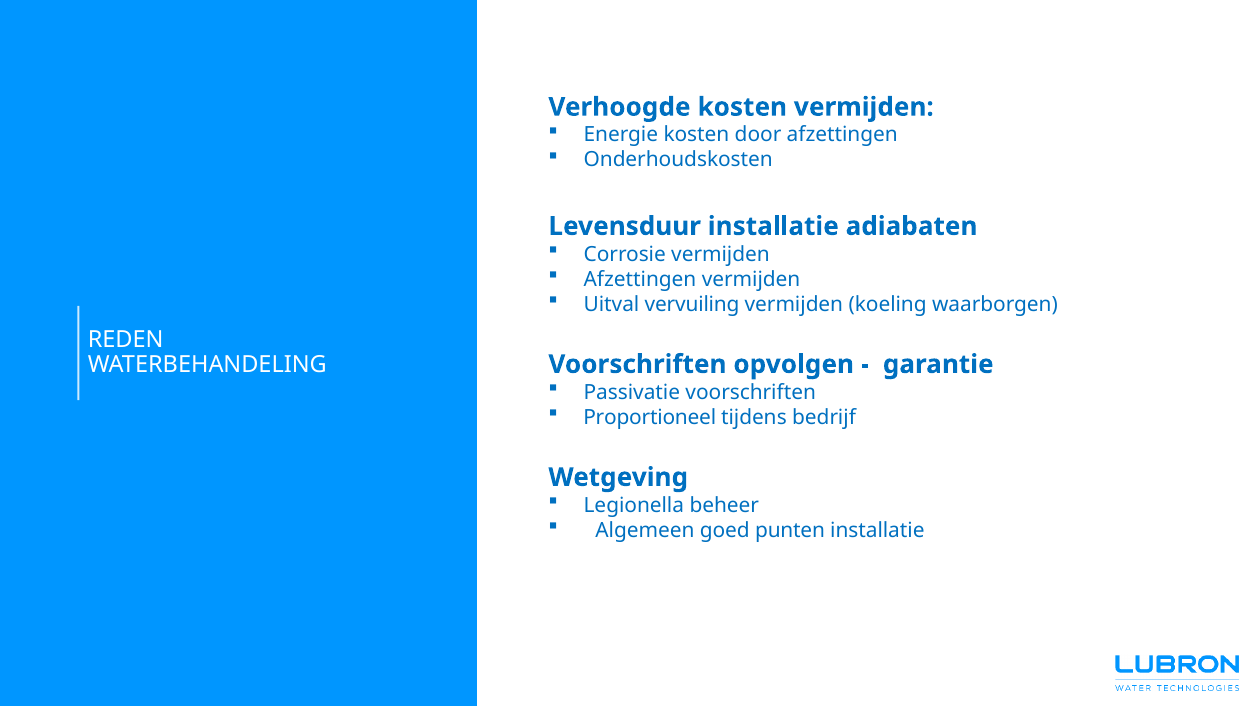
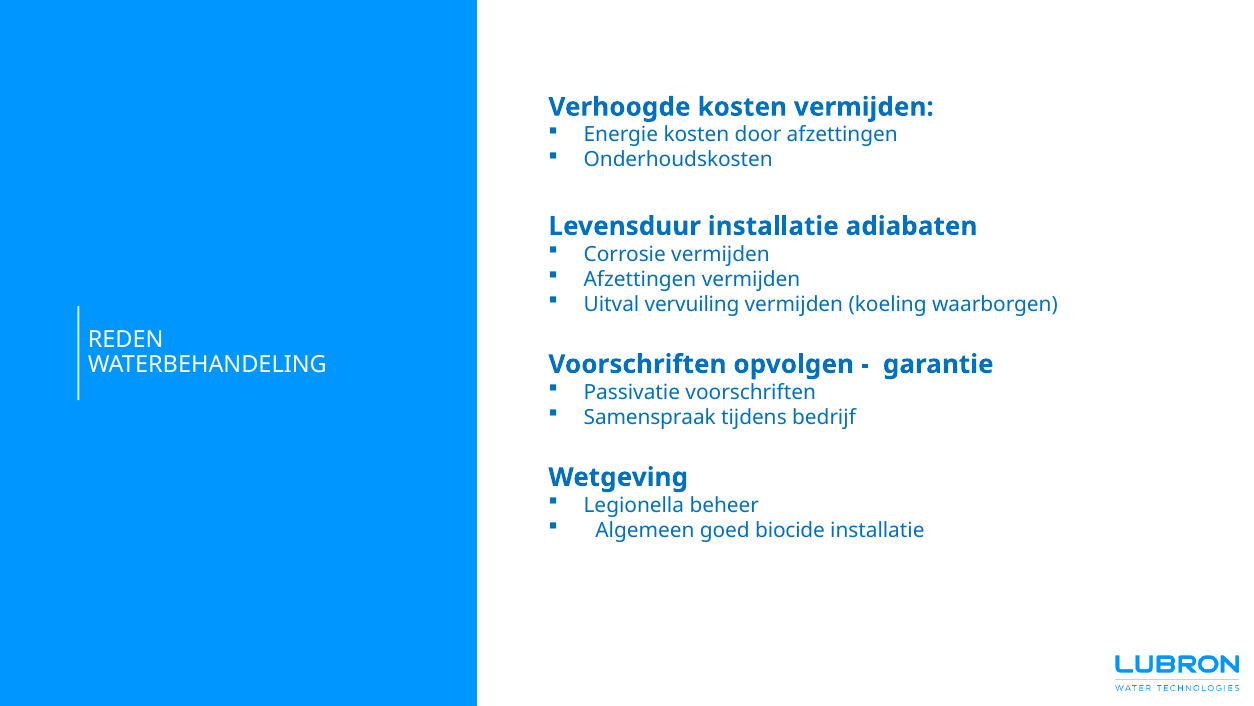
Proportioneel: Proportioneel -> Samenspraak (650, 417)
punten: punten -> biocide (790, 530)
